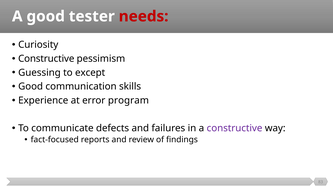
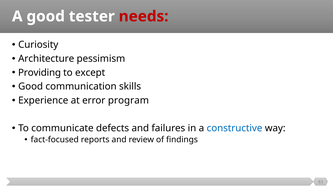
Constructive: Constructive -> Architecture (46, 59)
Guessing: Guessing -> Providing (40, 73)
constructive colour: purple -> blue (235, 128)
